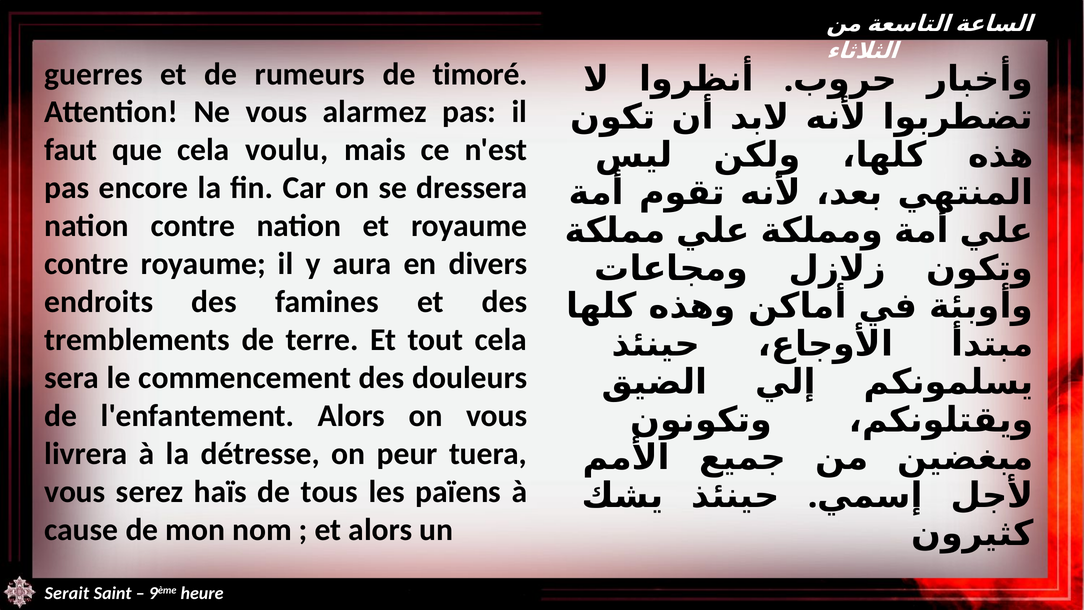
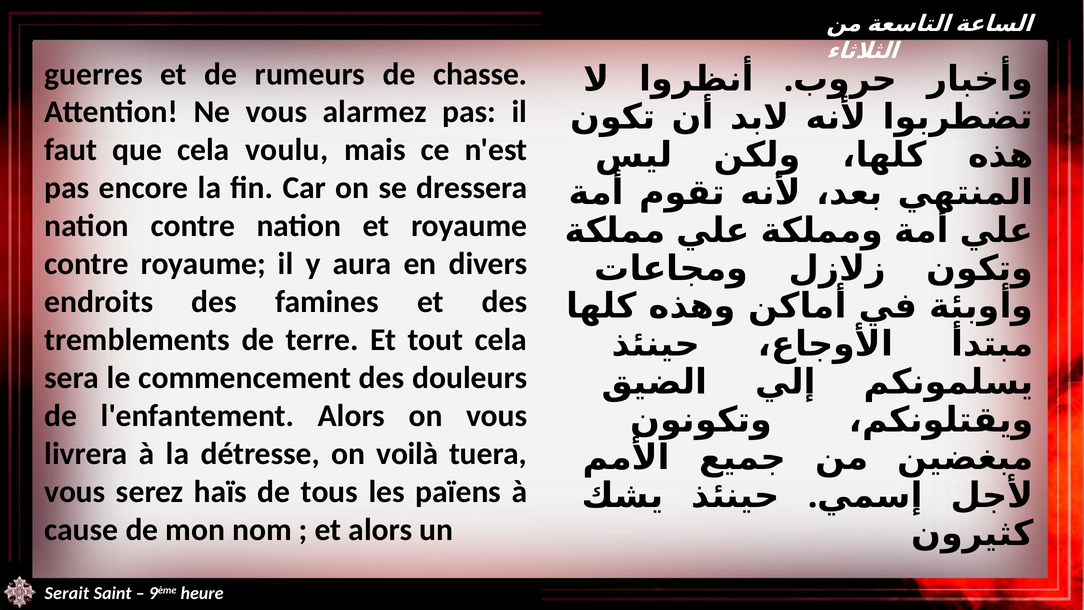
timoré: timoré -> chasse (480, 74)
peur: peur -> voilà (407, 454)
